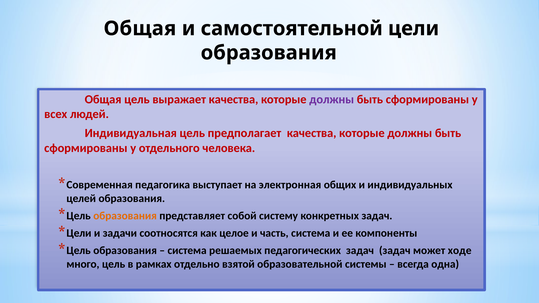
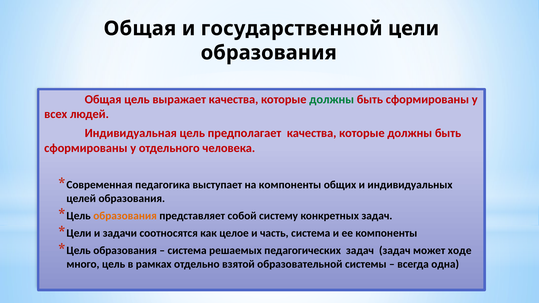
самостоятельной: самостоятельной -> государственной (292, 29)
должны colour: purple -> green (332, 99)
на электронная: электронная -> компоненты (290, 185)
